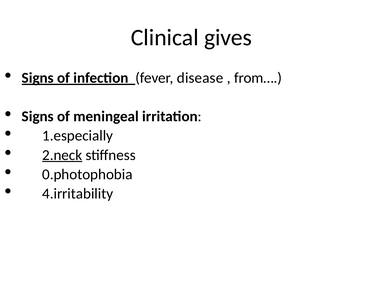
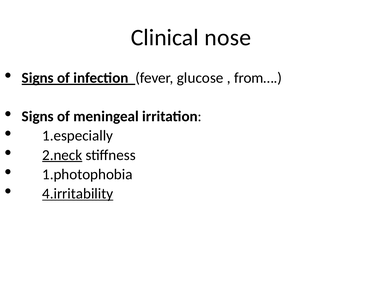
gives: gives -> nose (228, 38)
disease: disease -> glucose (200, 78)
0.photophobia: 0.photophobia -> 1.photophobia (87, 174)
4.irritability underline: none -> present (78, 194)
